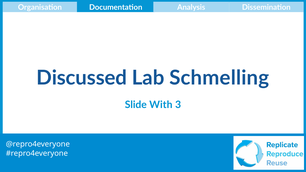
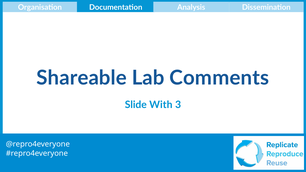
Discussed: Discussed -> Shareable (82, 78)
Schmelling: Schmelling -> Comments (219, 78)
